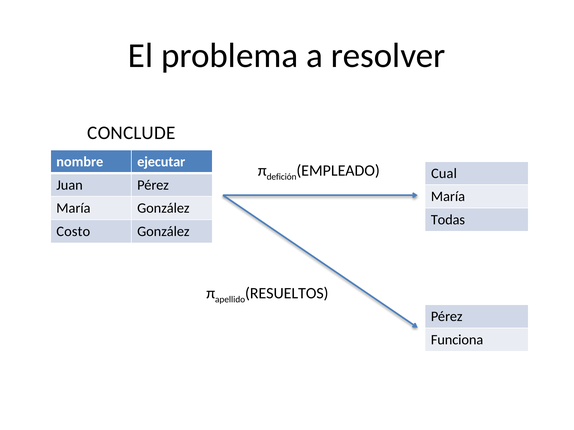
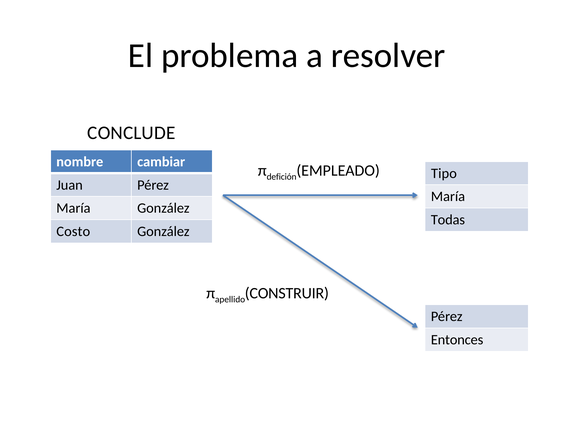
ejecutar: ejecutar -> cambiar (161, 162)
Cual: Cual -> Tipo (444, 174)
RESUELTOS: RESUELTOS -> CONSTRUIR (287, 294)
Funciona: Funciona -> Entonces (457, 340)
